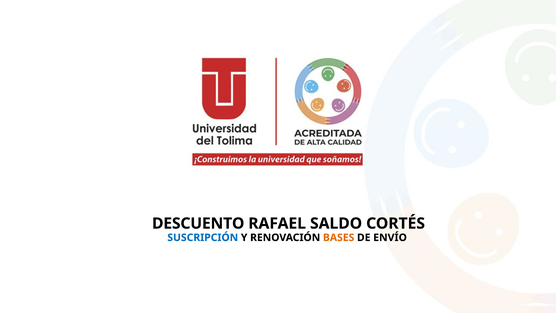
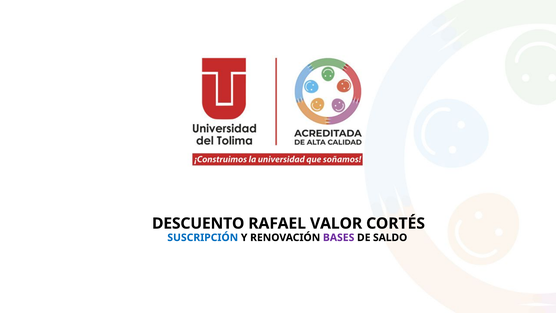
SALDO: SALDO -> VALOR (336, 223)
BASES colour: orange -> purple (339, 237)
ENVÍO: ENVÍO -> SALDO (390, 237)
